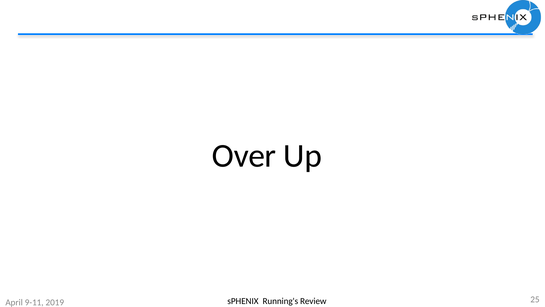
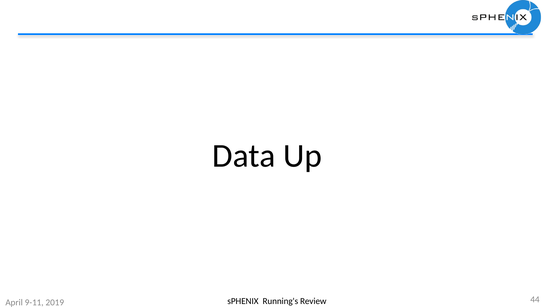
Over: Over -> Data (244, 156)
25: 25 -> 44 (535, 299)
